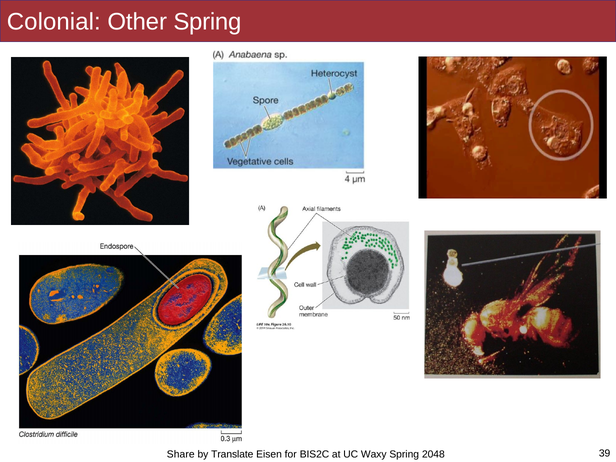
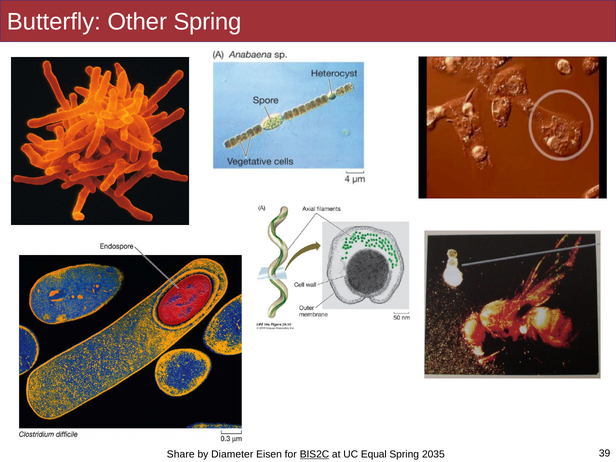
Colonial: Colonial -> Butterfly (54, 22)
Translate: Translate -> Diameter (232, 454)
BIS2C underline: none -> present (314, 454)
Waxy: Waxy -> Equal (374, 454)
2048: 2048 -> 2035 (433, 454)
